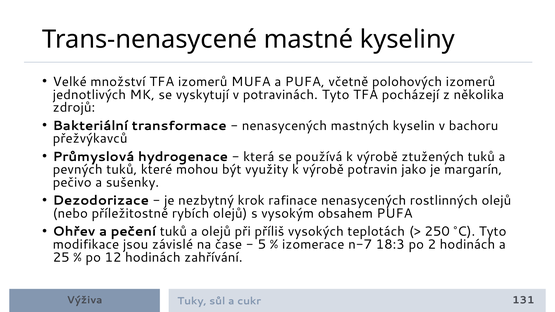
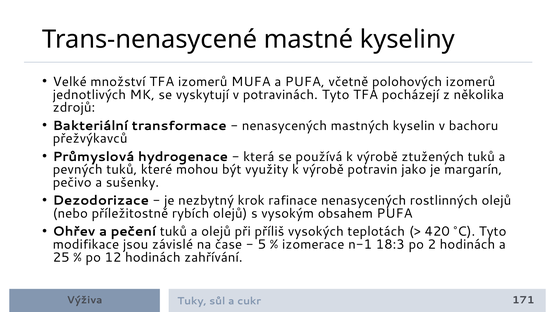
250: 250 -> 420 (437, 232)
n-7: n-7 -> n-1 (360, 245)
131: 131 -> 171 (523, 300)
